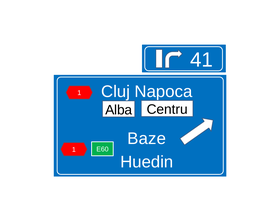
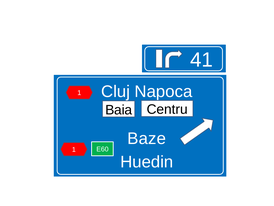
Alba: Alba -> Baia (119, 110)
